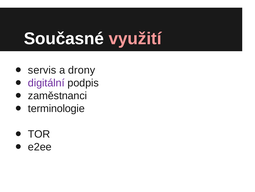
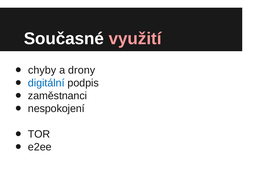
servis: servis -> chyby (42, 70)
digitální colour: purple -> blue (46, 83)
terminologie: terminologie -> nespokojení (56, 108)
